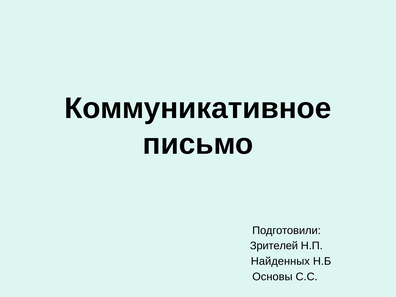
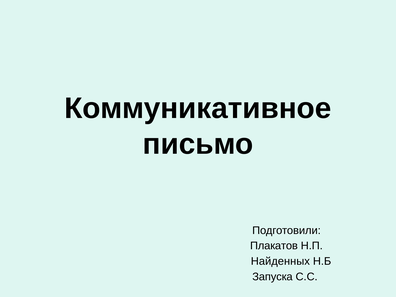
Зрителей: Зрителей -> Плакатов (274, 246)
Основы: Основы -> Запуска (272, 277)
